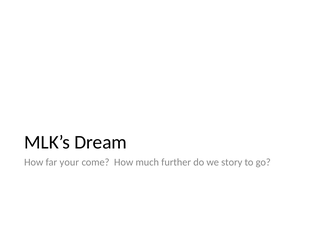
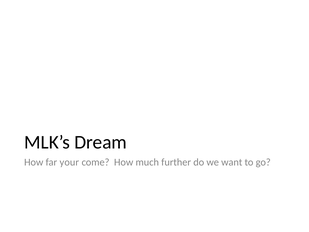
story: story -> want (232, 162)
